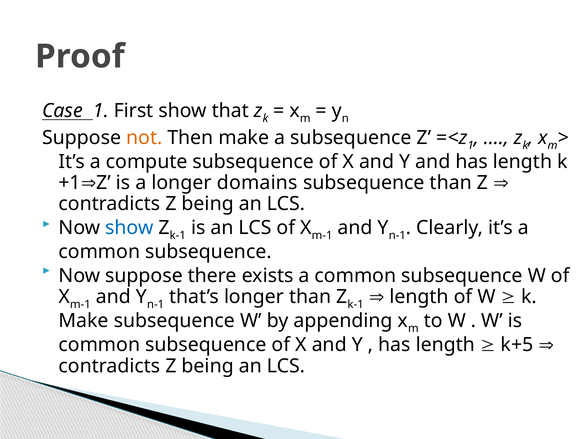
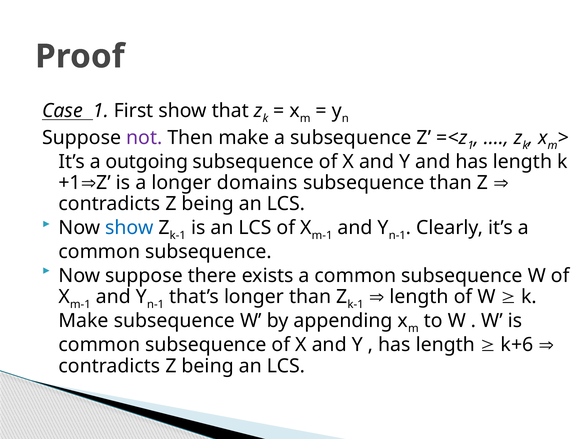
not colour: orange -> purple (144, 138)
compute: compute -> outgoing (147, 162)
k+5: k+5 -> k+6 (517, 345)
